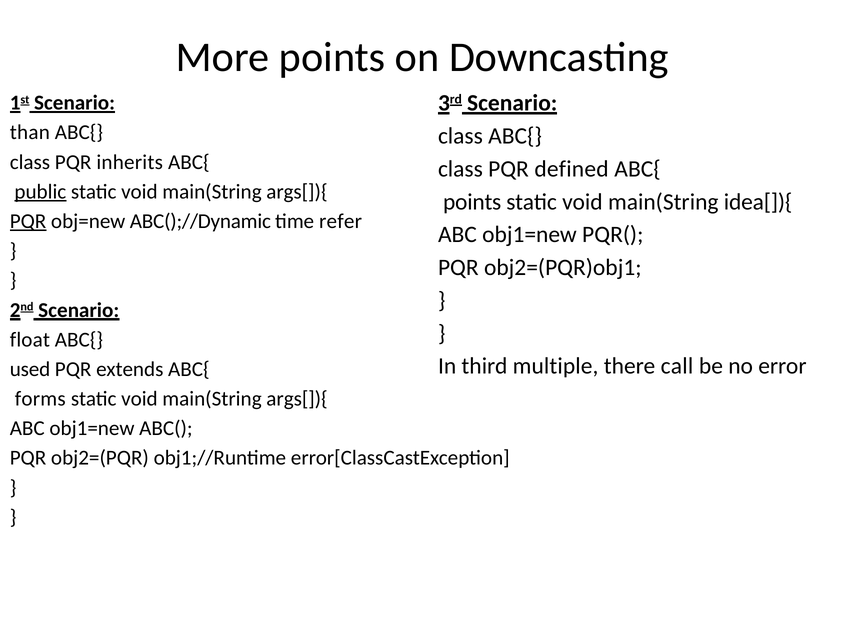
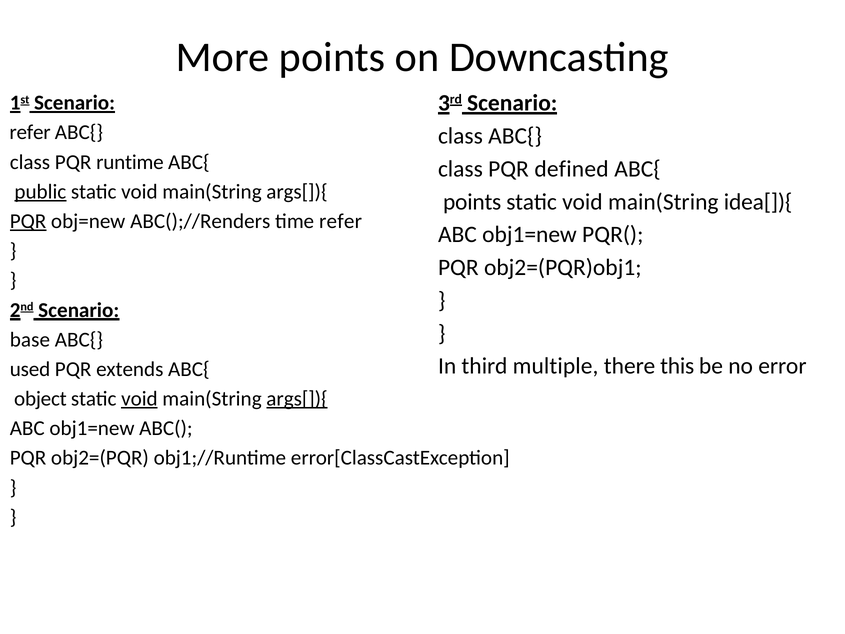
than: than -> refer (30, 132)
inherits: inherits -> runtime (130, 162)
ABC();//Dynamic: ABC();//Dynamic -> ABC();//Renders (200, 221)
float: float -> base (30, 339)
call: call -> this (677, 366)
forms: forms -> object (40, 399)
void underline: none -> present (139, 399)
args[]){ underline: none -> present (297, 399)
